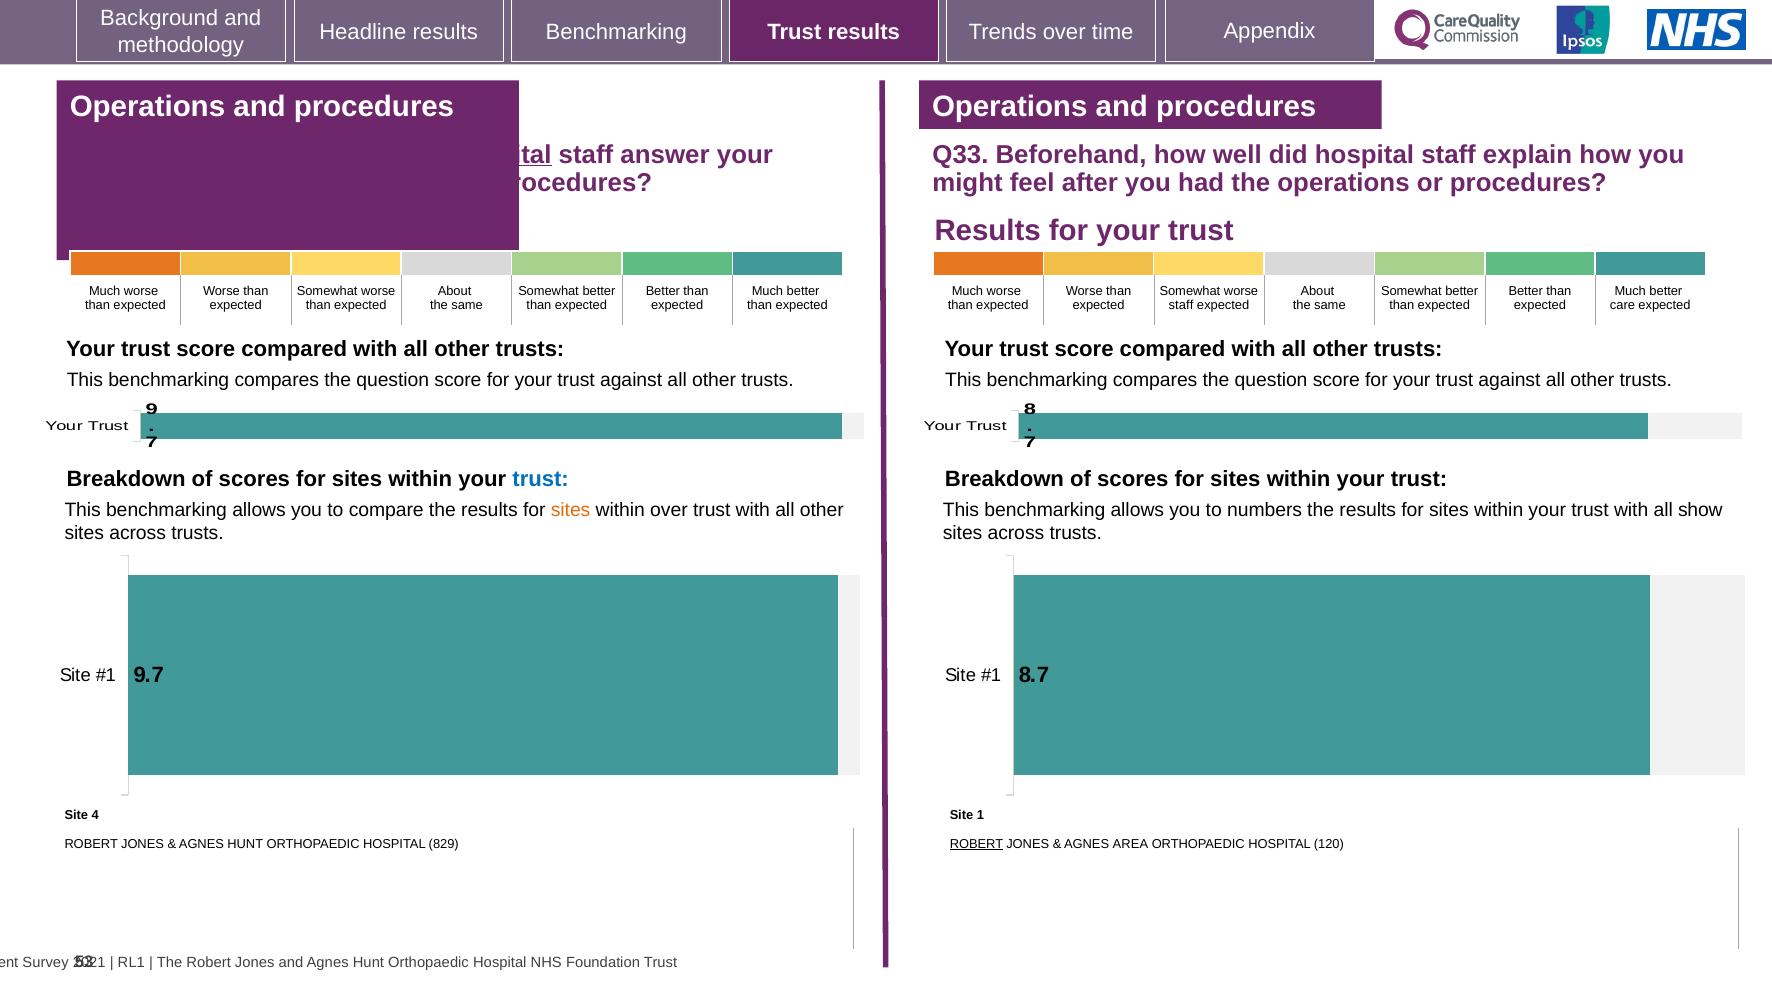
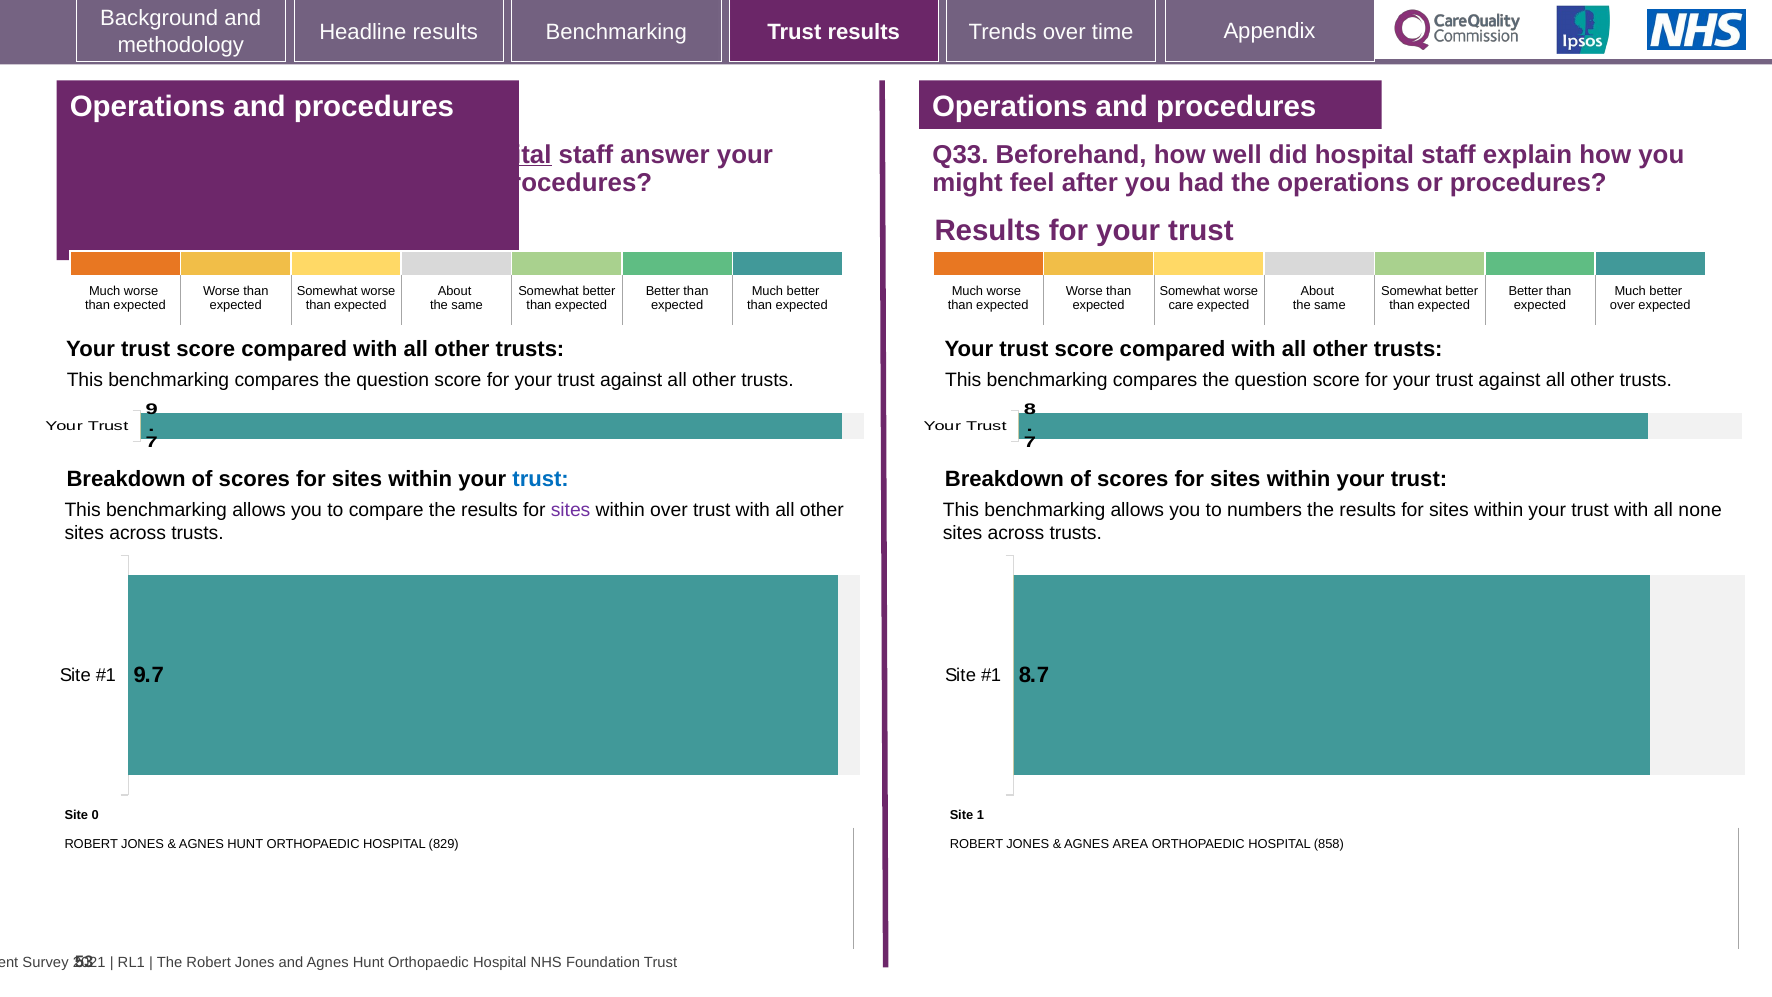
staff: staff -> care (1181, 305)
care: care -> over (1622, 305)
sites colour: orange -> purple (571, 510)
show: show -> none (1700, 510)
4: 4 -> 0 (95, 815)
ROBERT underline: present -> none (976, 844)
120: 120 -> 858 (1329, 844)
